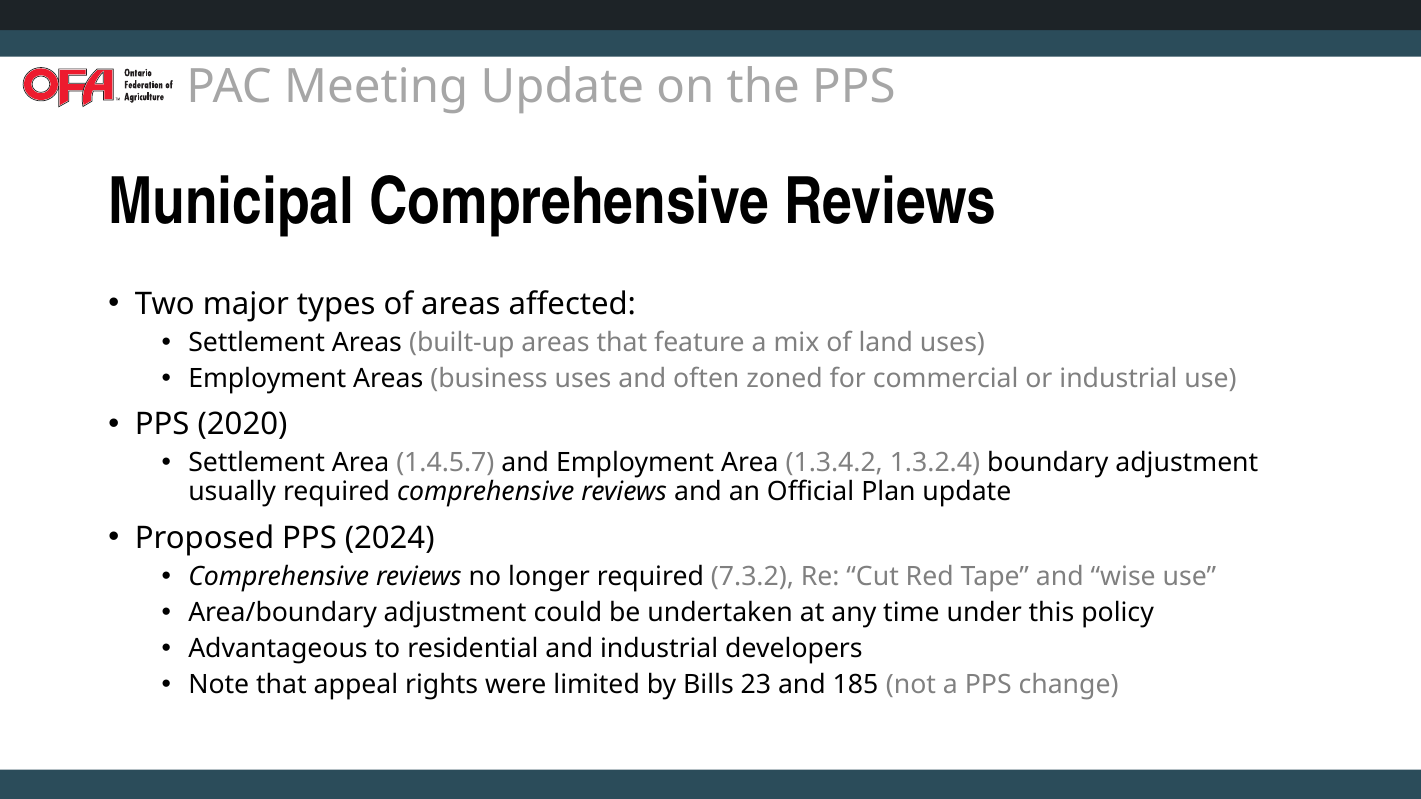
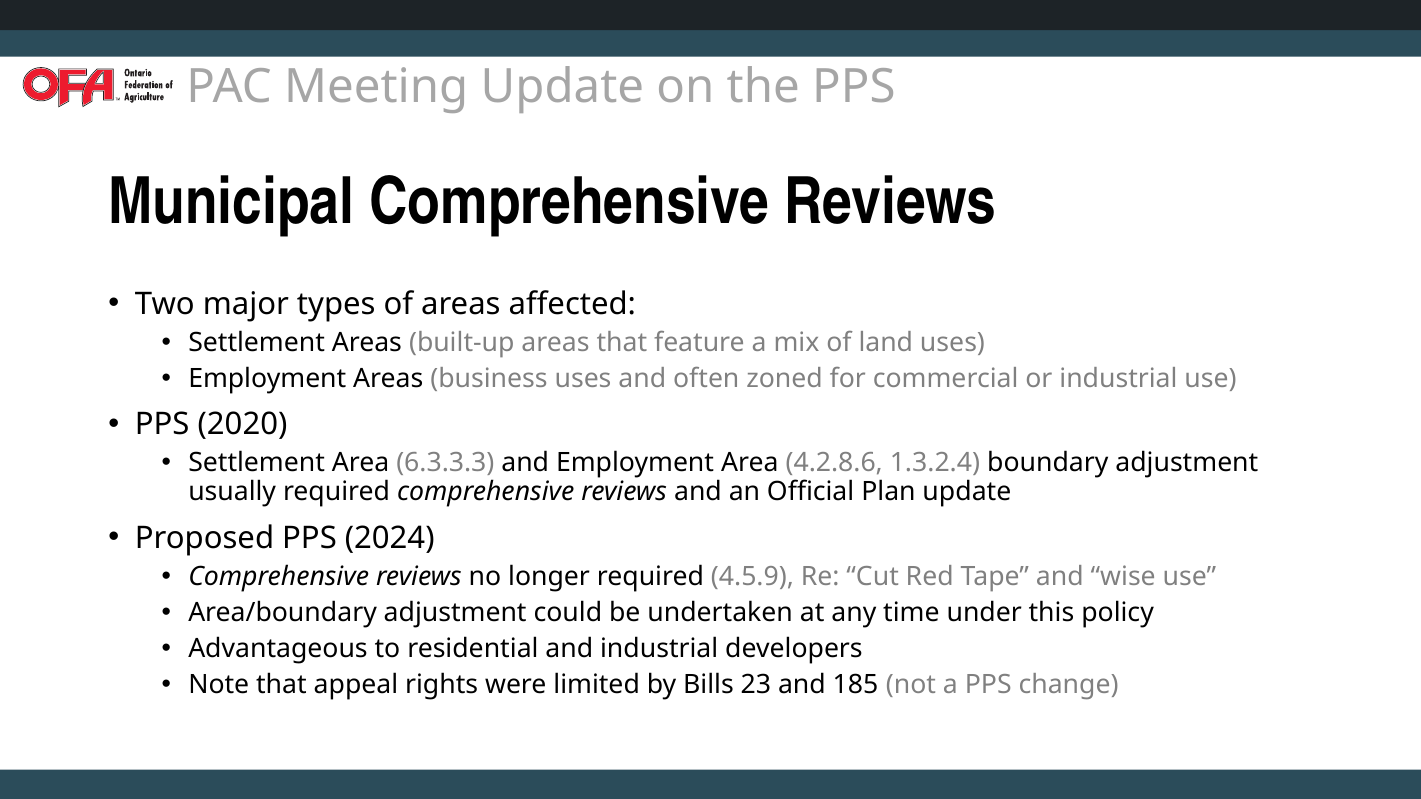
1.4.5.7: 1.4.5.7 -> 6.3.3.3 (445, 463)
1.3.4.2: 1.3.4.2 -> 4.2.8.6 (834, 463)
7.3.2: 7.3.2 -> 4.5.9 (752, 577)
